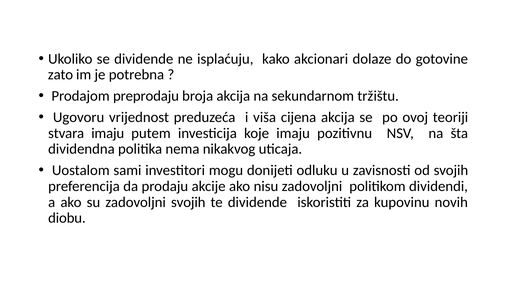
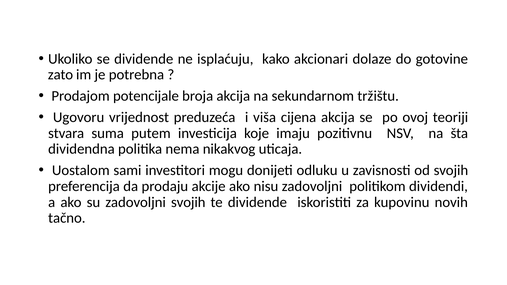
preprodaju: preprodaju -> potencijale (146, 96)
stvara imaju: imaju -> suma (108, 133)
diobu: diobu -> tačno (67, 218)
